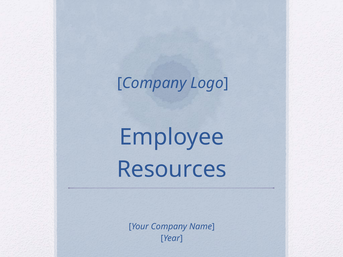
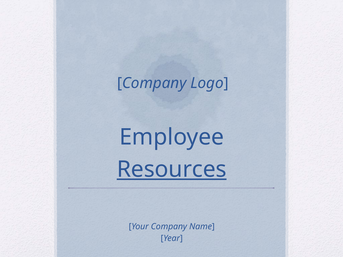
Resources underline: none -> present (172, 170)
